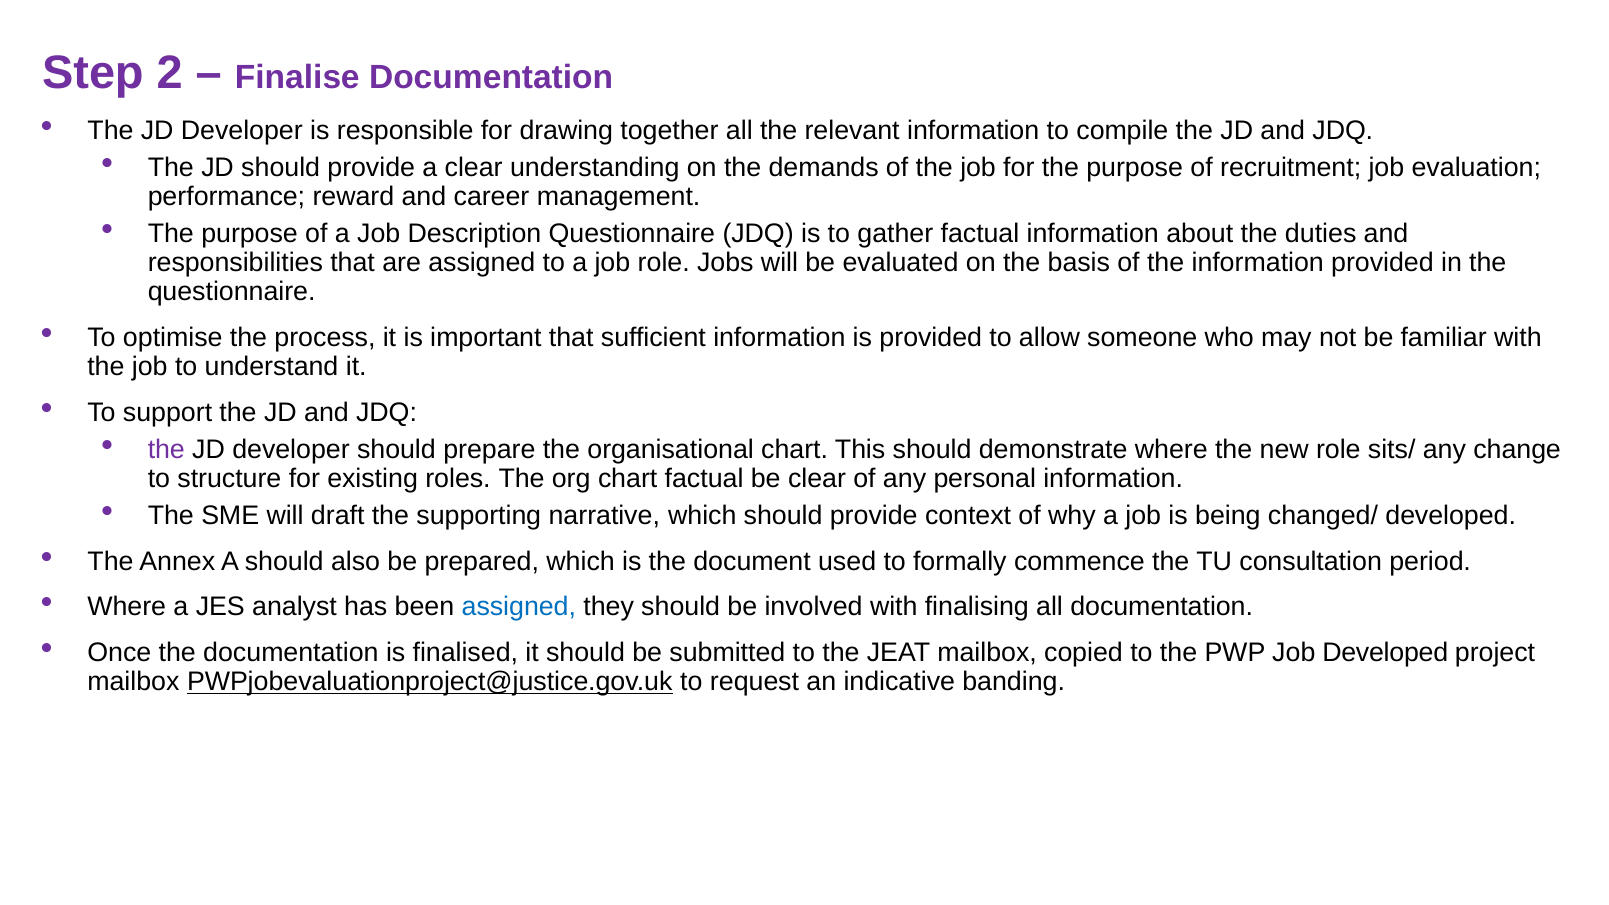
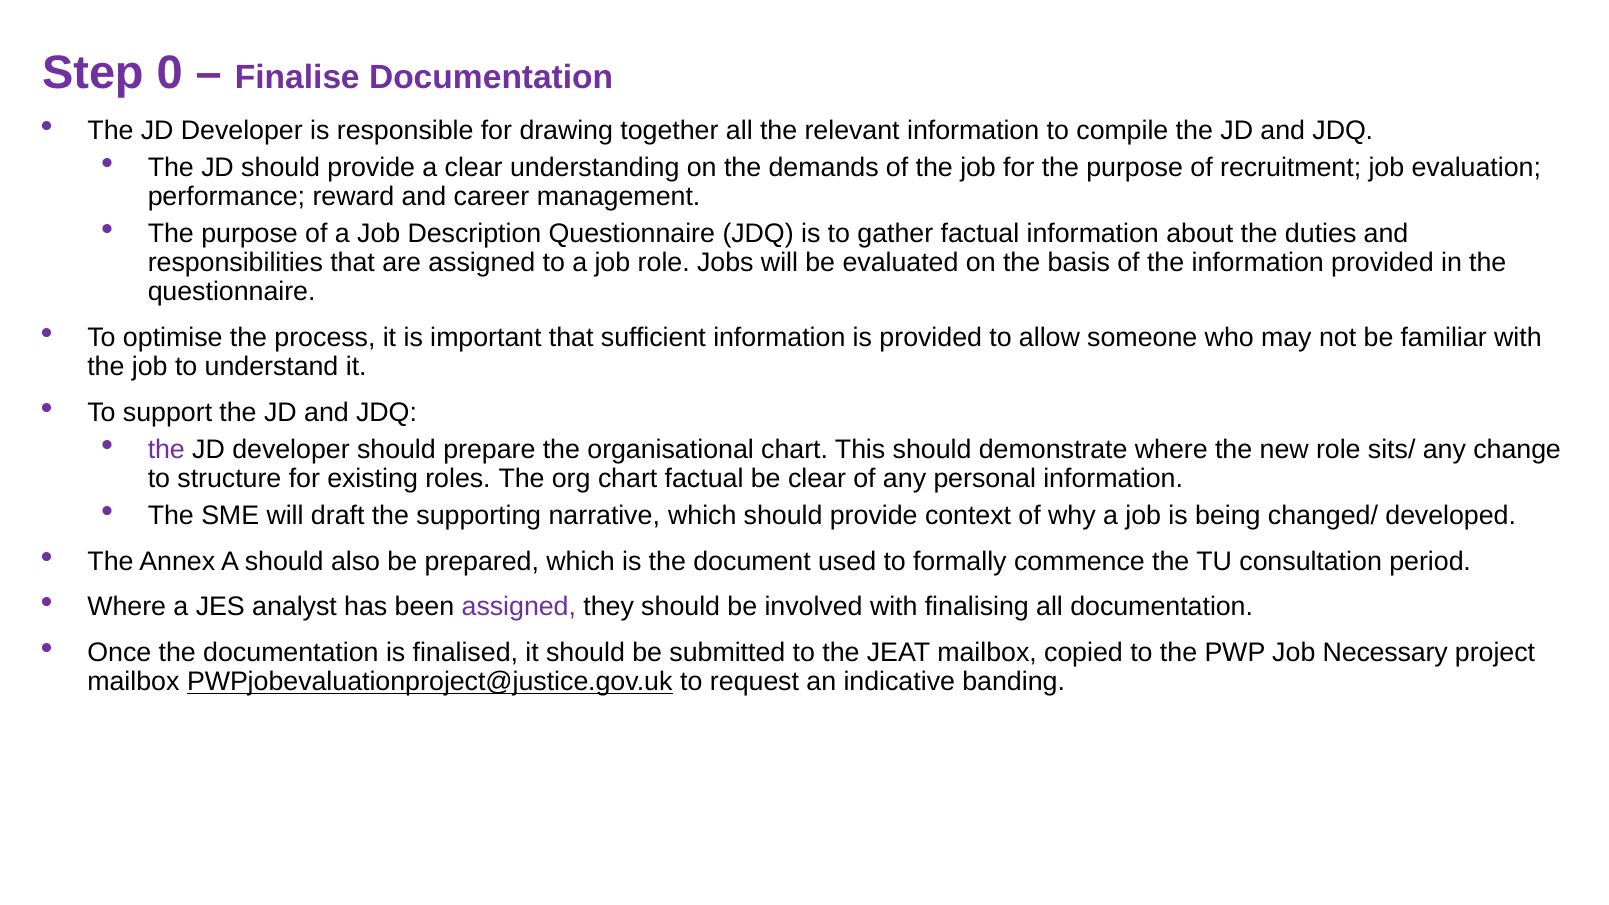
2: 2 -> 0 (170, 73)
assigned colour: blue -> purple (519, 607)
Job Developed: Developed -> Necessary (1385, 653)
